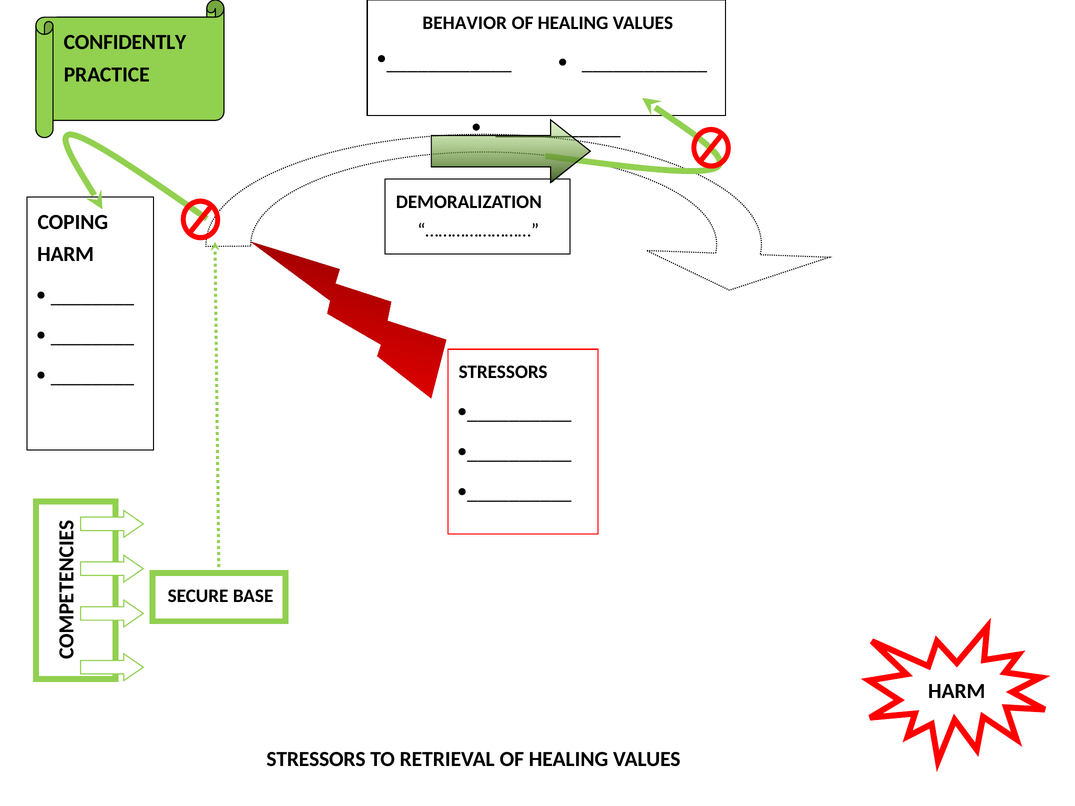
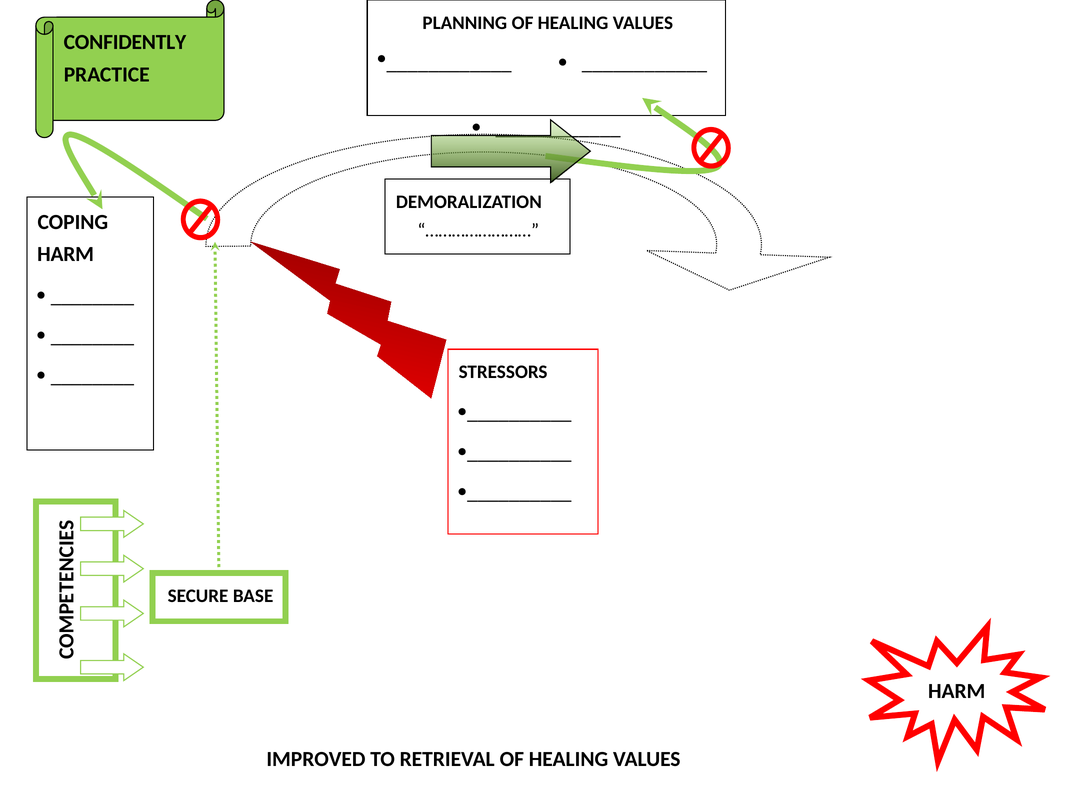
BEHAVIOR: BEHAVIOR -> PLANNING (465, 23)
STRESSORS: STRESSORS -> IMPROVED (316, 760)
